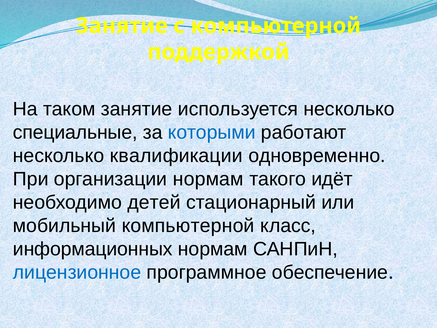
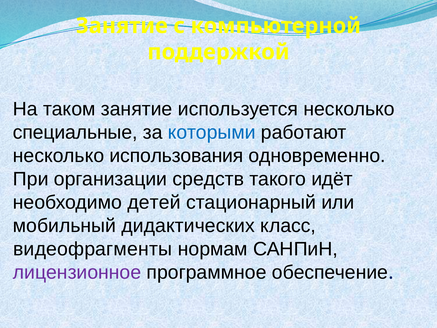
квалификации: квалификации -> использования (177, 156)
организации нормам: нормам -> средств (208, 179)
мобильный компьютерной: компьютерной -> дидактических (188, 226)
информационных: информационных -> видеофрагменты (93, 249)
лицензионное colour: blue -> purple (77, 272)
